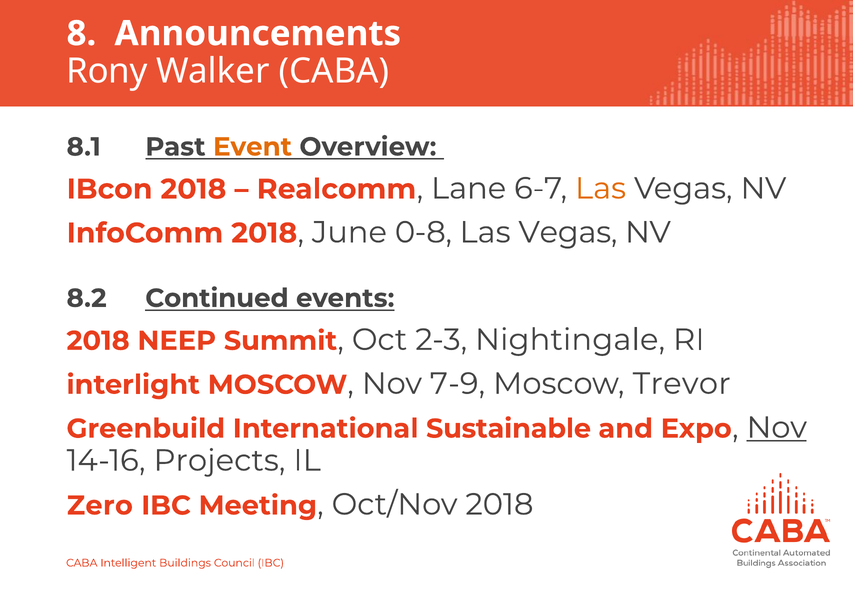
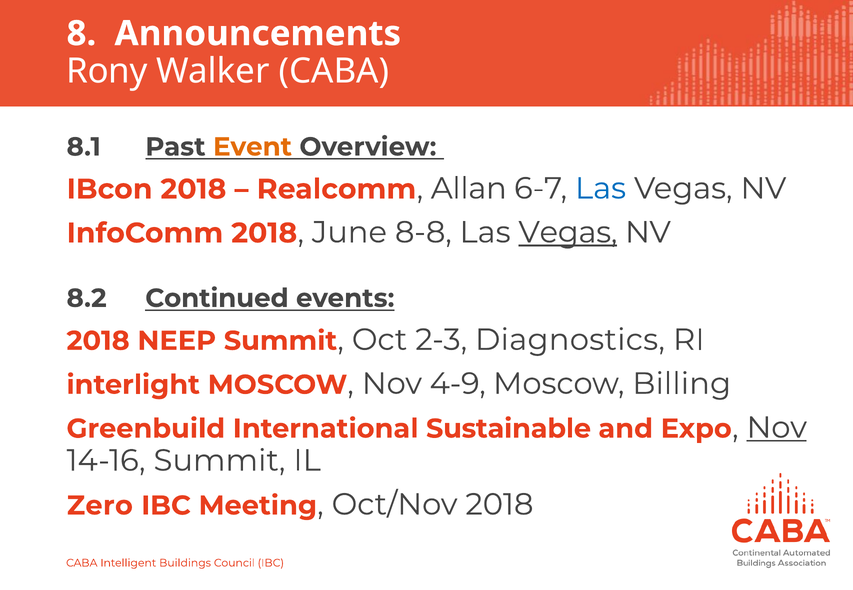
Lane: Lane -> Allan (469, 189)
Las colour: orange -> blue (601, 189)
0-8: 0-8 -> 8-8 (423, 233)
Vegas underline: none -> present (568, 233)
Nightingale: Nightingale -> Diagnostics (570, 340)
7-9: 7-9 -> 4-9 (458, 384)
Trevor: Trevor -> Billing (682, 384)
14-16 Projects: Projects -> Summit (219, 461)
